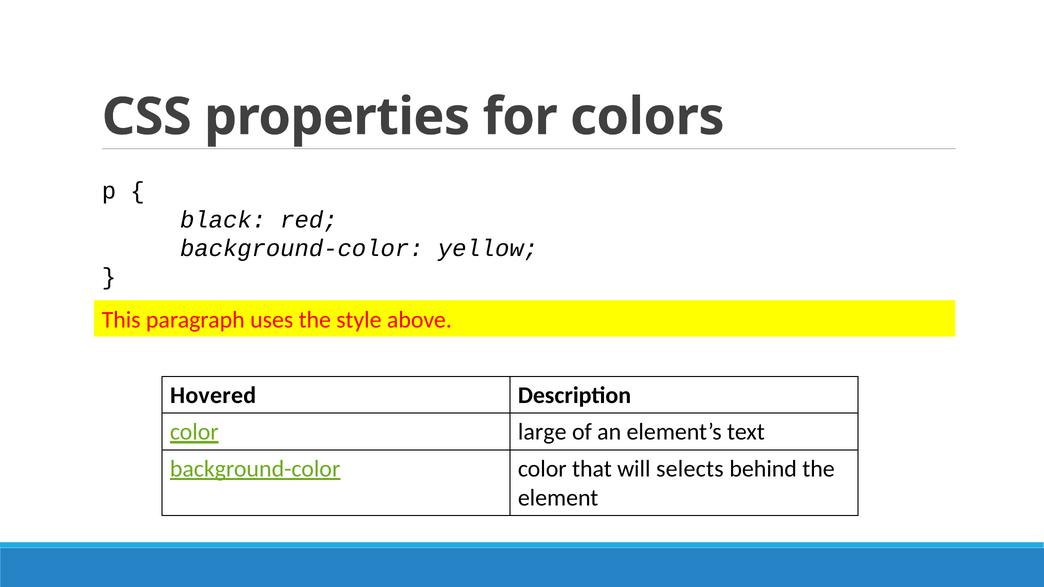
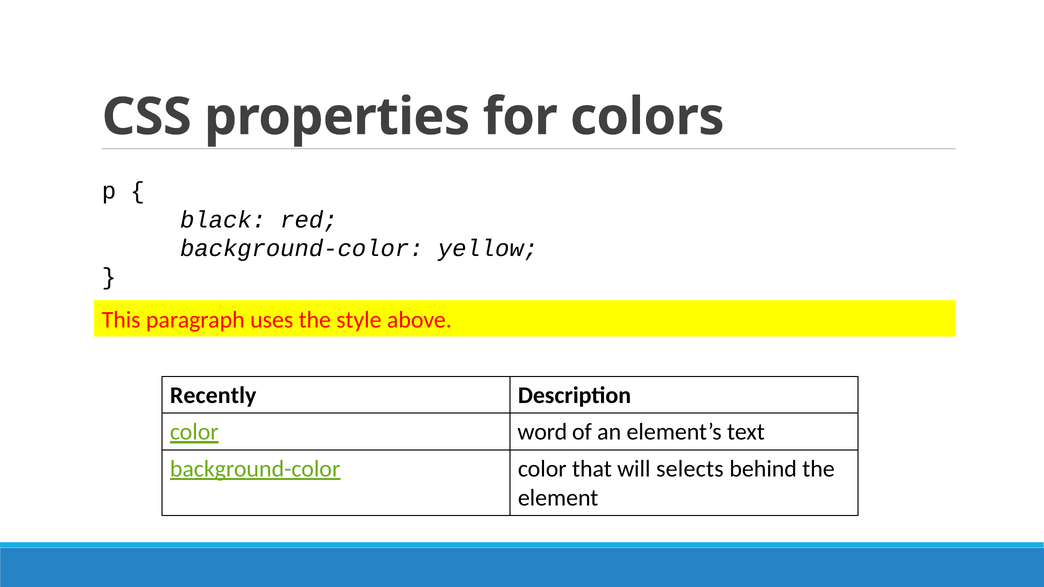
Hovered: Hovered -> Recently (213, 395)
large: large -> word (542, 432)
